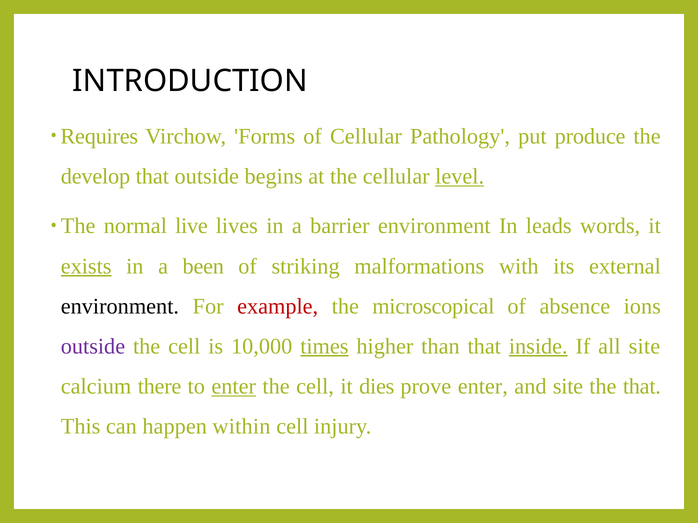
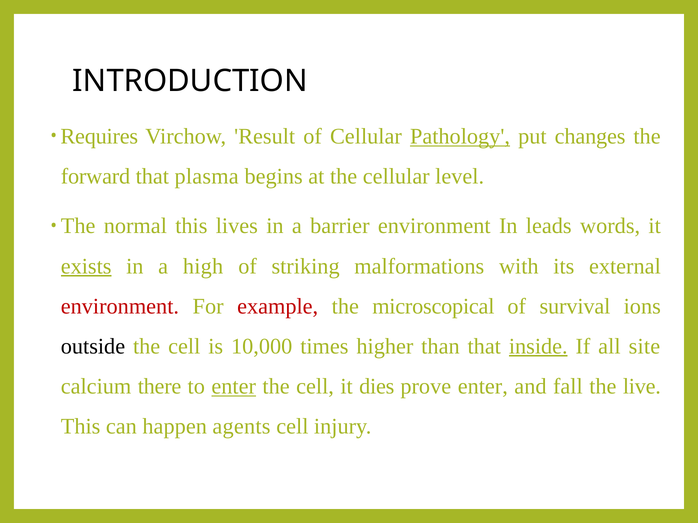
Forms: Forms -> Result (265, 136)
Pathology underline: none -> present (460, 136)
produce: produce -> changes (590, 136)
develop: develop -> forward (95, 177)
that outside: outside -> plasma (207, 177)
level underline: present -> none (460, 177)
normal live: live -> this (191, 226)
been: been -> high (203, 266)
environment colour: black -> red (120, 307)
absence: absence -> survival (575, 307)
outside colour: purple -> black (93, 347)
times underline: present -> none (324, 347)
and site: site -> fall (568, 387)
the that: that -> live (642, 387)
within: within -> agents (241, 427)
